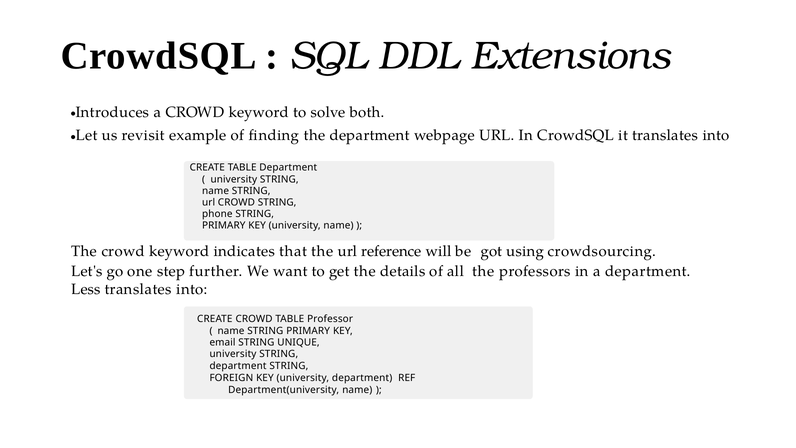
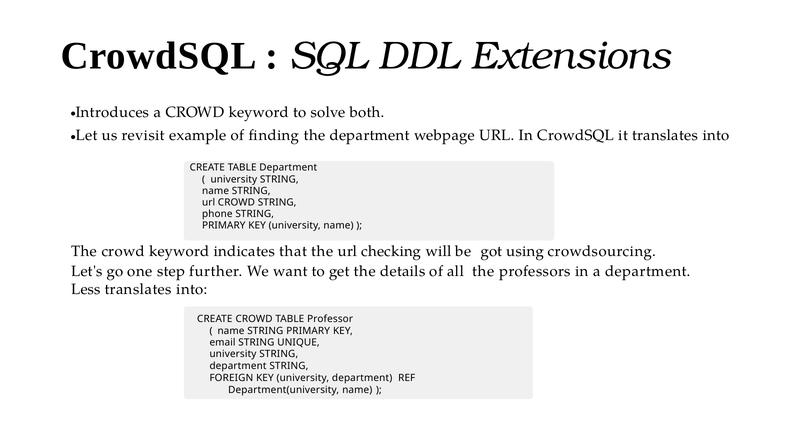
reference: reference -> checking (391, 251)
